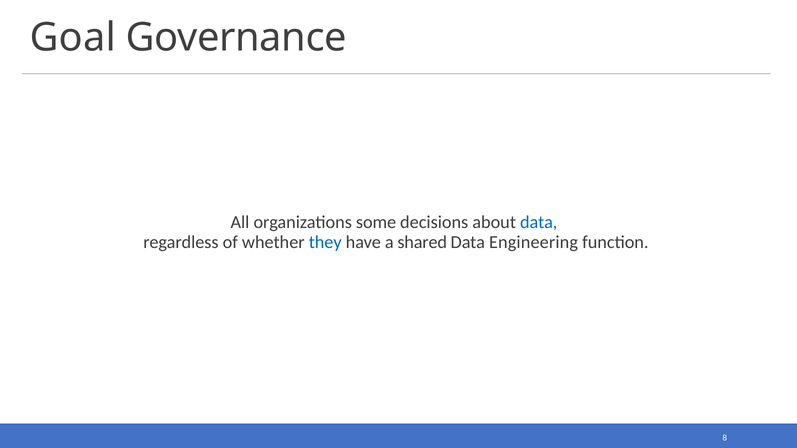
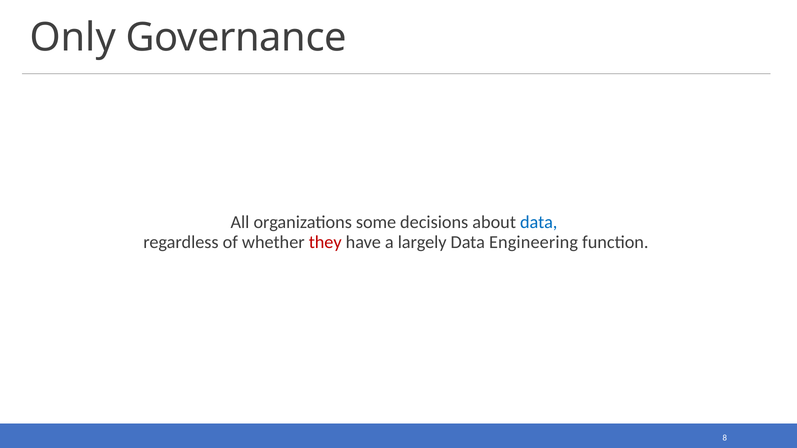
Goal: Goal -> Only (73, 38)
they colour: blue -> red (325, 242)
shared: shared -> largely (422, 242)
